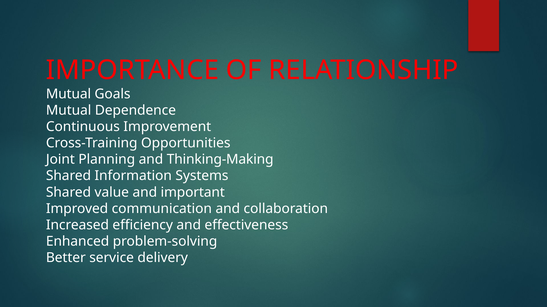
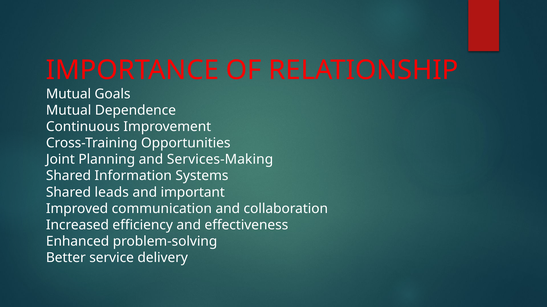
Thinking-Making: Thinking-Making -> Services-Making (220, 160)
value: value -> leads (112, 193)
